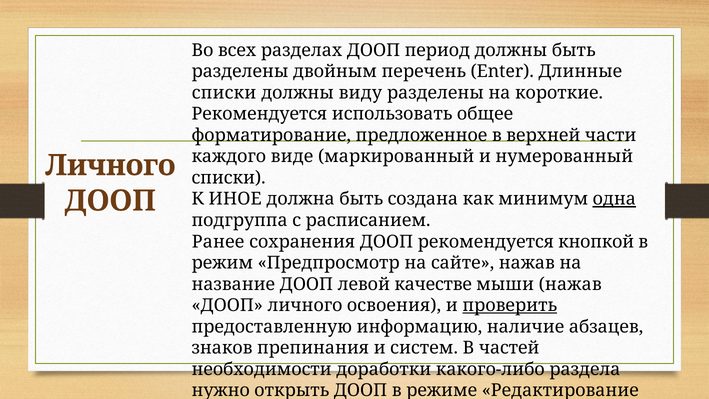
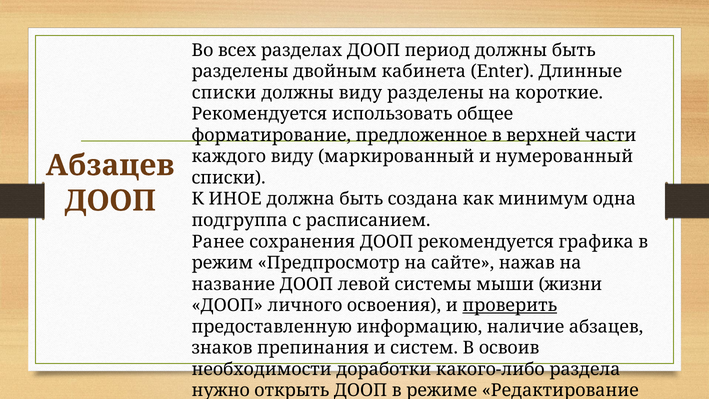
перечень: перечень -> кабинета (424, 71)
каждого виде: виде -> виду (292, 156)
Личного: Личного -> Абзацев (110, 165)
одна underline: present -> none (614, 199)
кнопкой: кнопкой -> графика (596, 242)
качестве: качестве -> системы (433, 284)
мыши нажав: нажав -> жизни (570, 284)
частей: частей -> освоив (509, 348)
